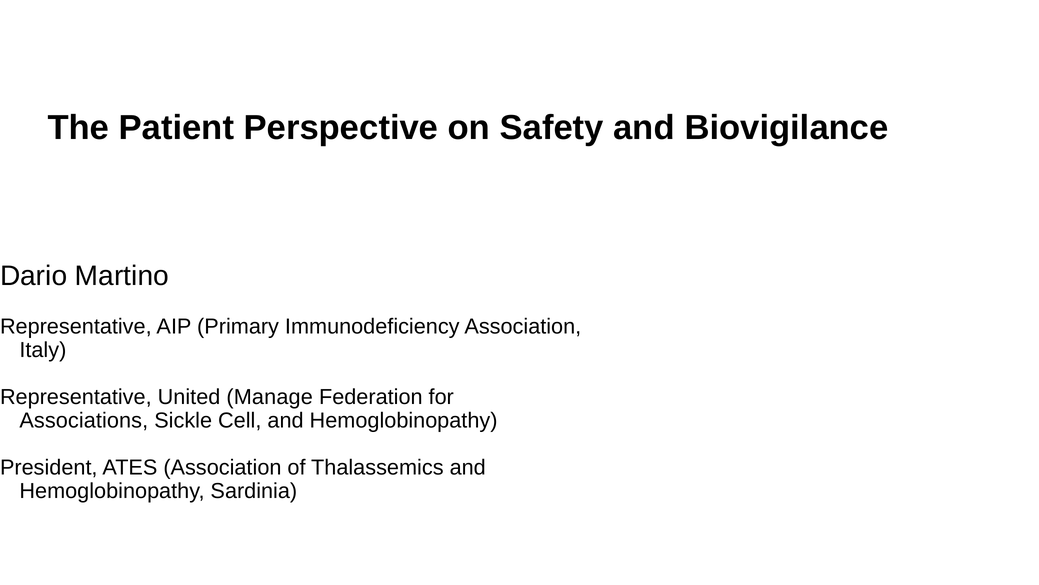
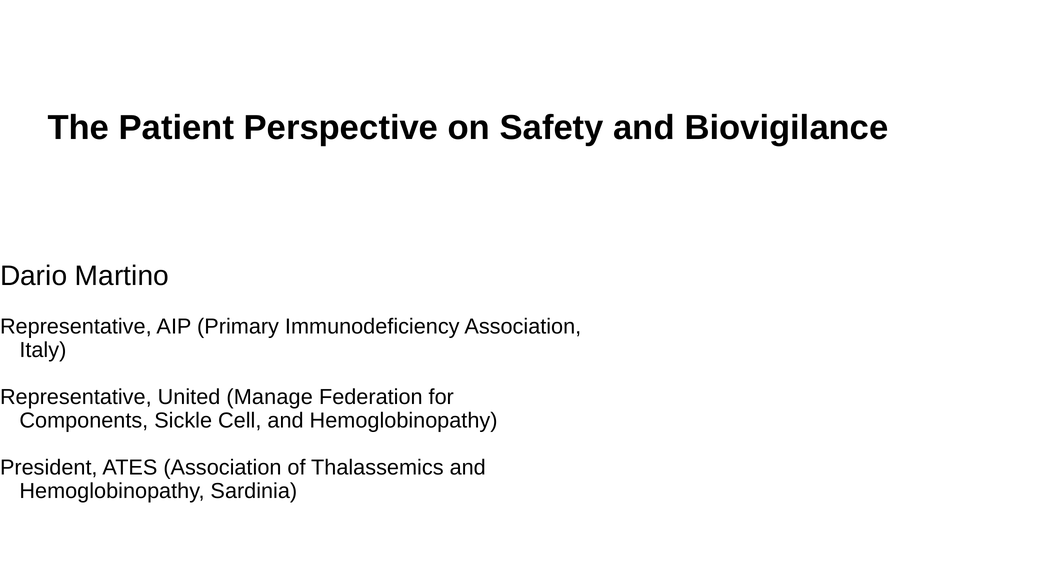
Associations: Associations -> Components (84, 420)
